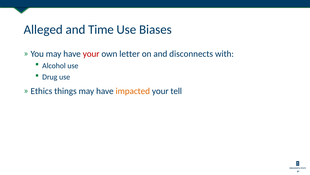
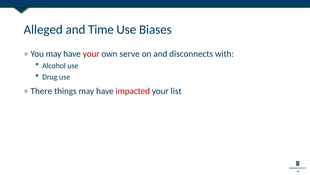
letter: letter -> serve (130, 54)
Ethics: Ethics -> There (41, 91)
impacted colour: orange -> red (133, 91)
tell: tell -> list (176, 91)
